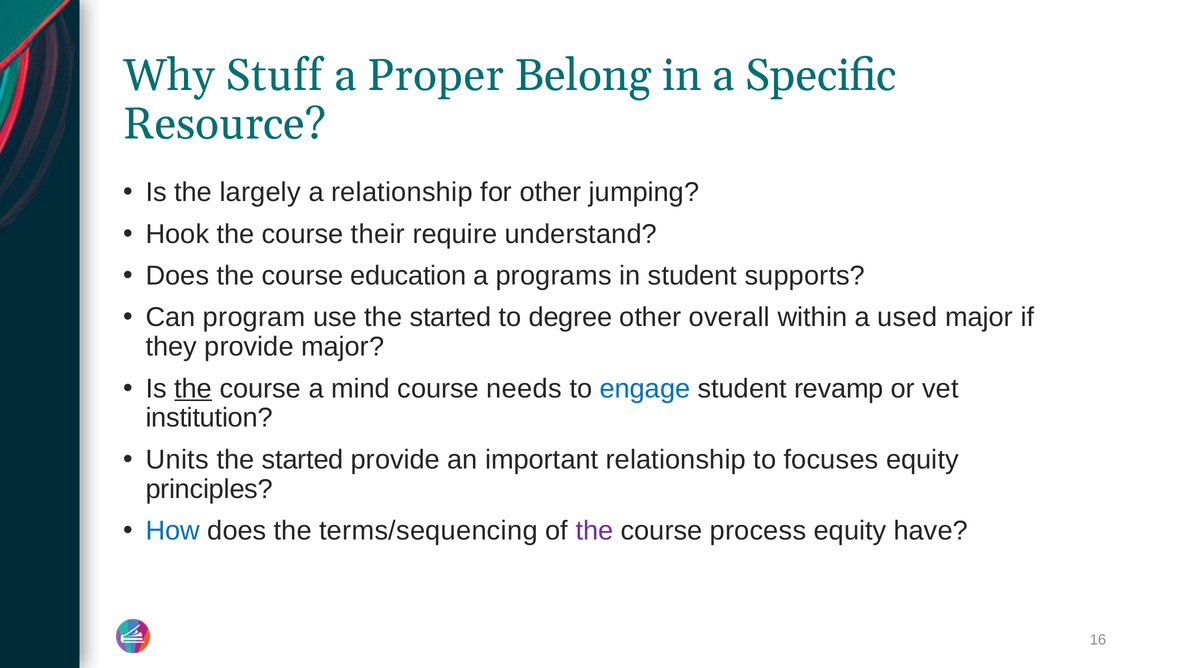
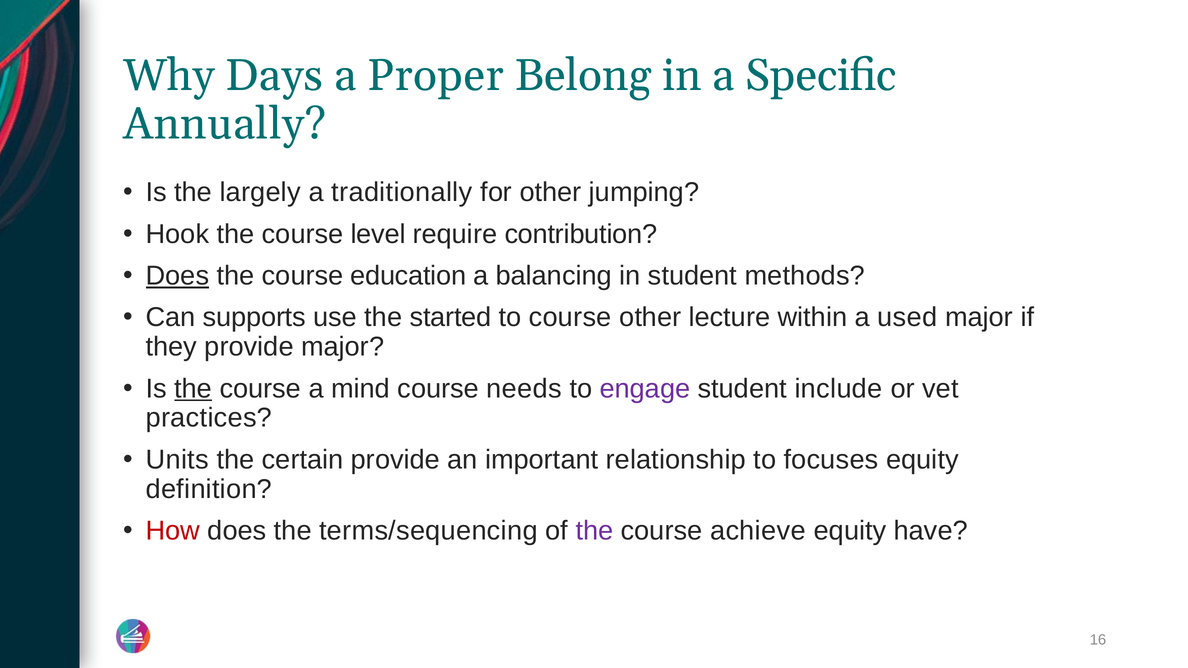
Stuff: Stuff -> Days (274, 76)
Resource: Resource -> Annually (225, 124)
a relationship: relationship -> traditionally (402, 192)
their: their -> level (378, 234)
understand: understand -> contribution (581, 234)
Does underline: none -> present (177, 276)
programs: programs -> balancing (554, 276)
supports: supports -> methods (805, 276)
program: program -> supports (254, 318)
to degree: degree -> course (570, 318)
overall: overall -> lecture (730, 318)
engage colour: blue -> purple (645, 389)
revamp: revamp -> include (839, 389)
institution: institution -> practices (209, 418)
started: started -> certain (303, 460)
principles: principles -> definition (209, 489)
How colour: blue -> red (173, 531)
process: process -> achieve (758, 531)
